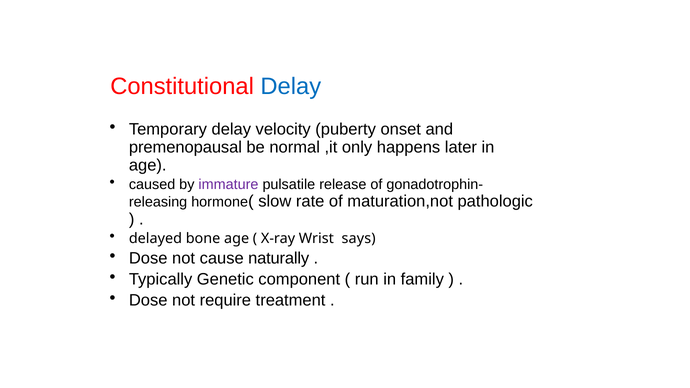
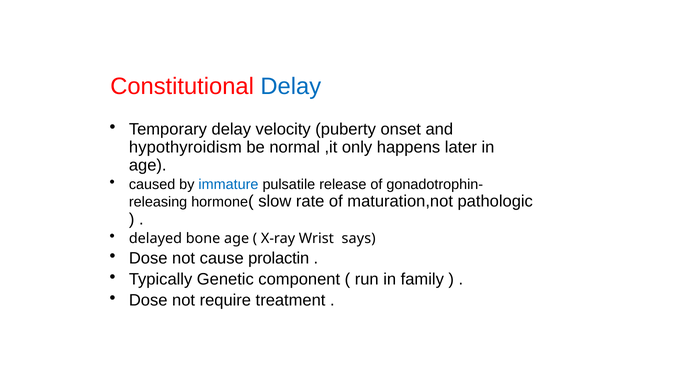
premenopausal: premenopausal -> hypothyroidism (185, 147)
immature colour: purple -> blue (228, 185)
naturally: naturally -> prolactin (279, 259)
